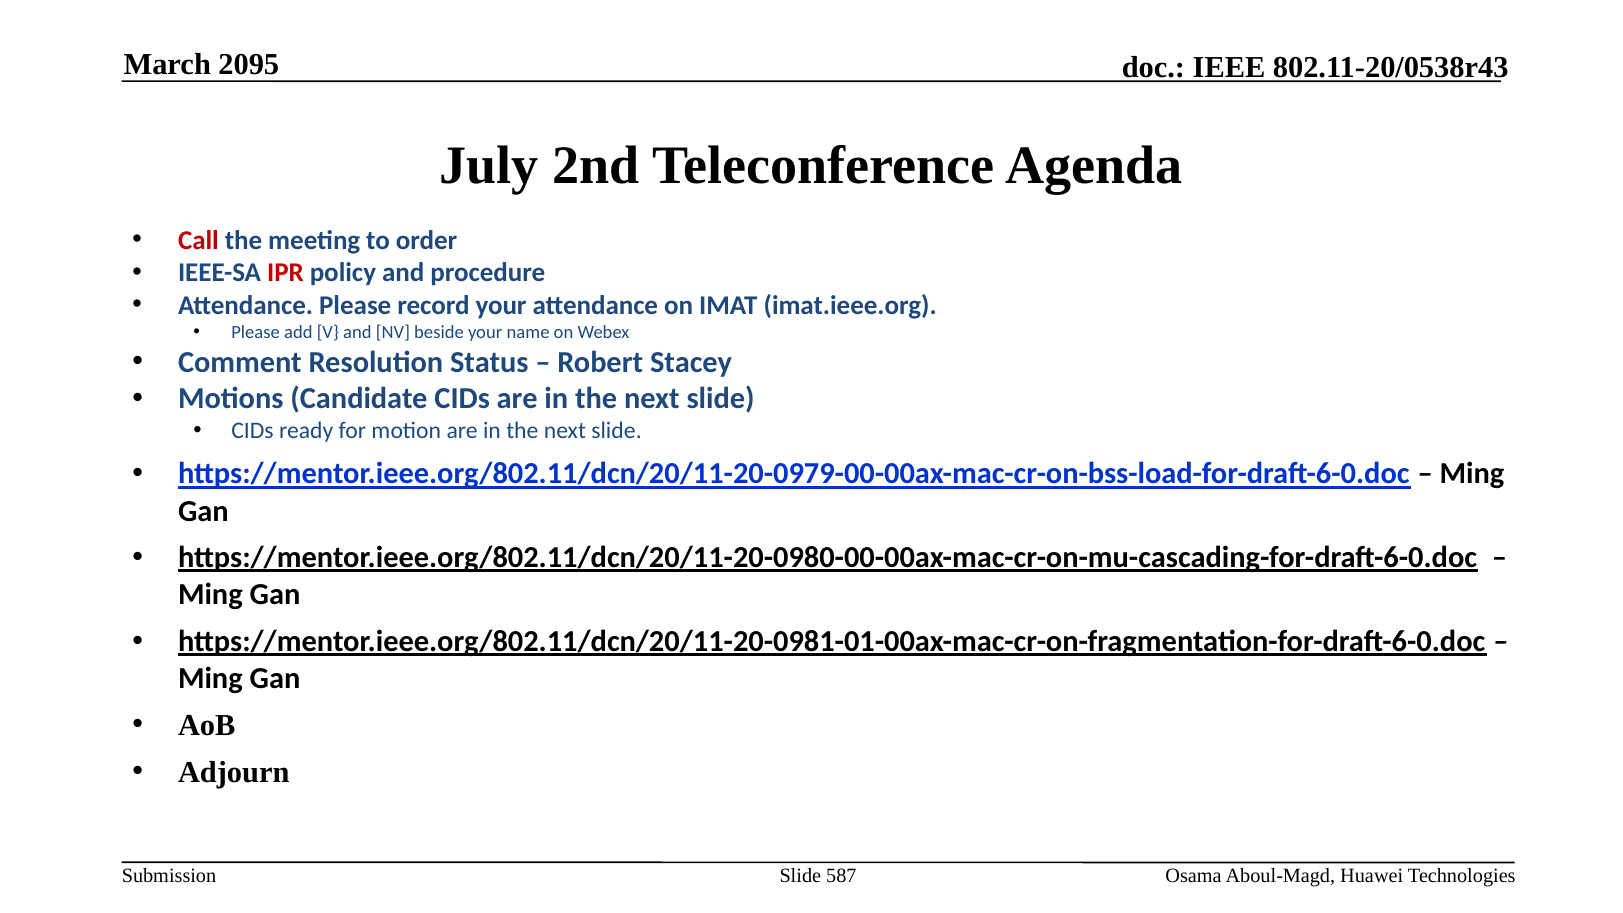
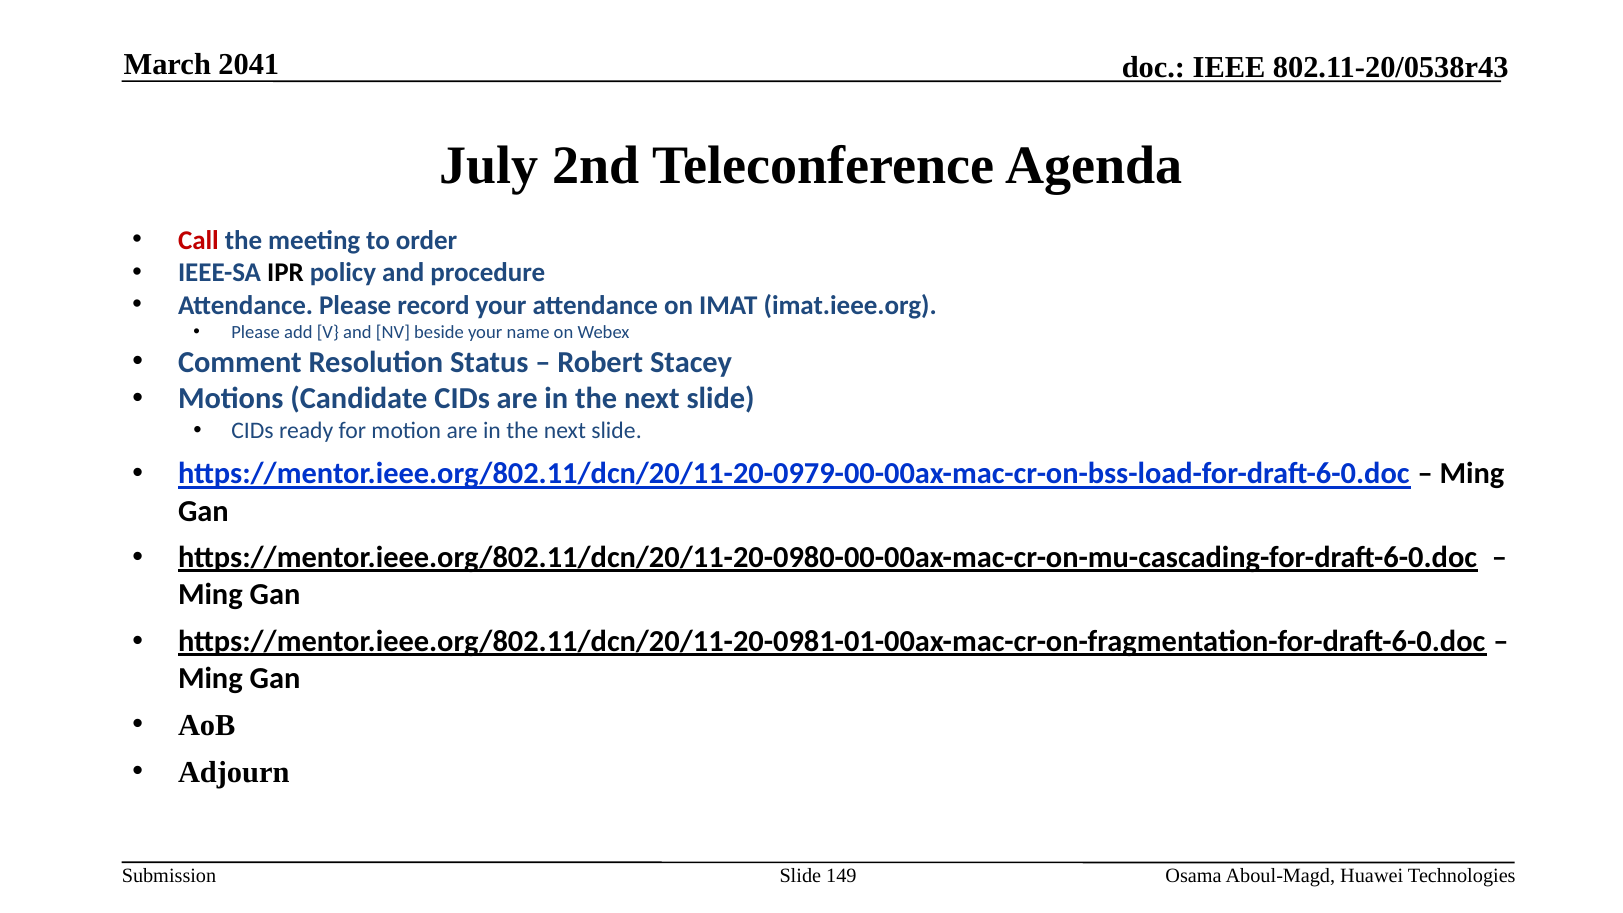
2095: 2095 -> 2041 (249, 65)
IPR colour: red -> black (286, 273)
587: 587 -> 149 (841, 876)
